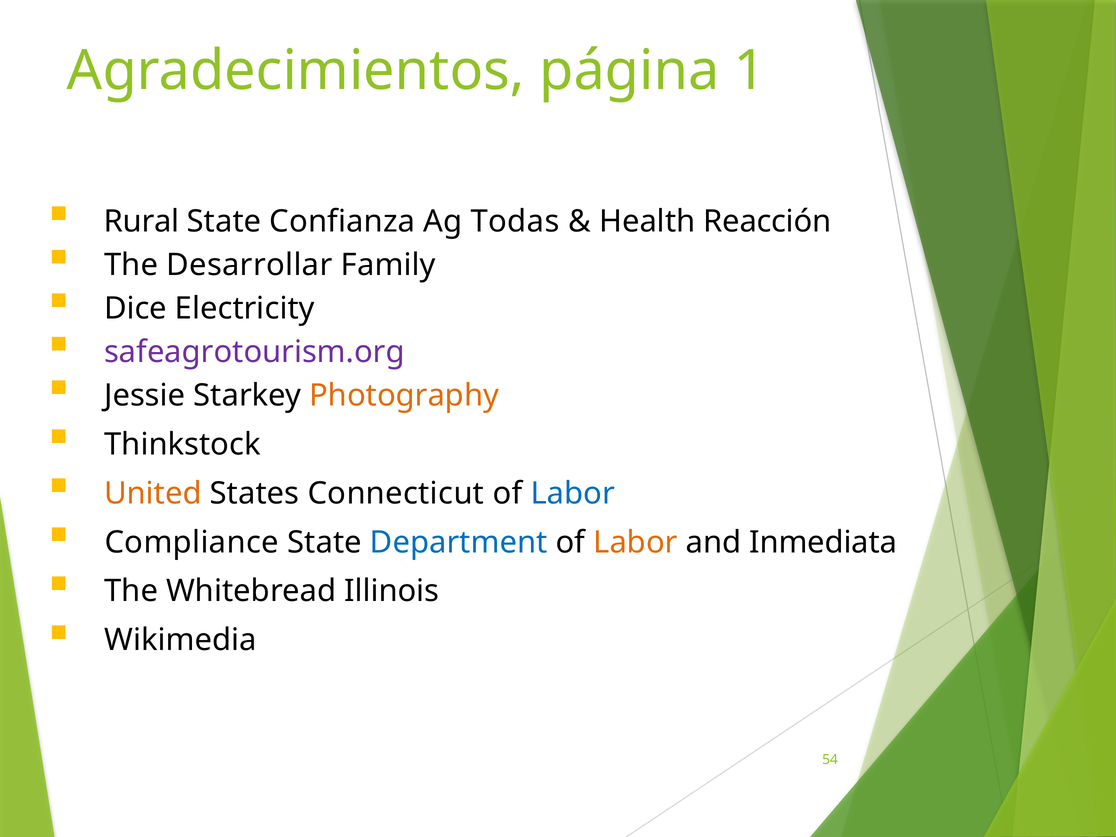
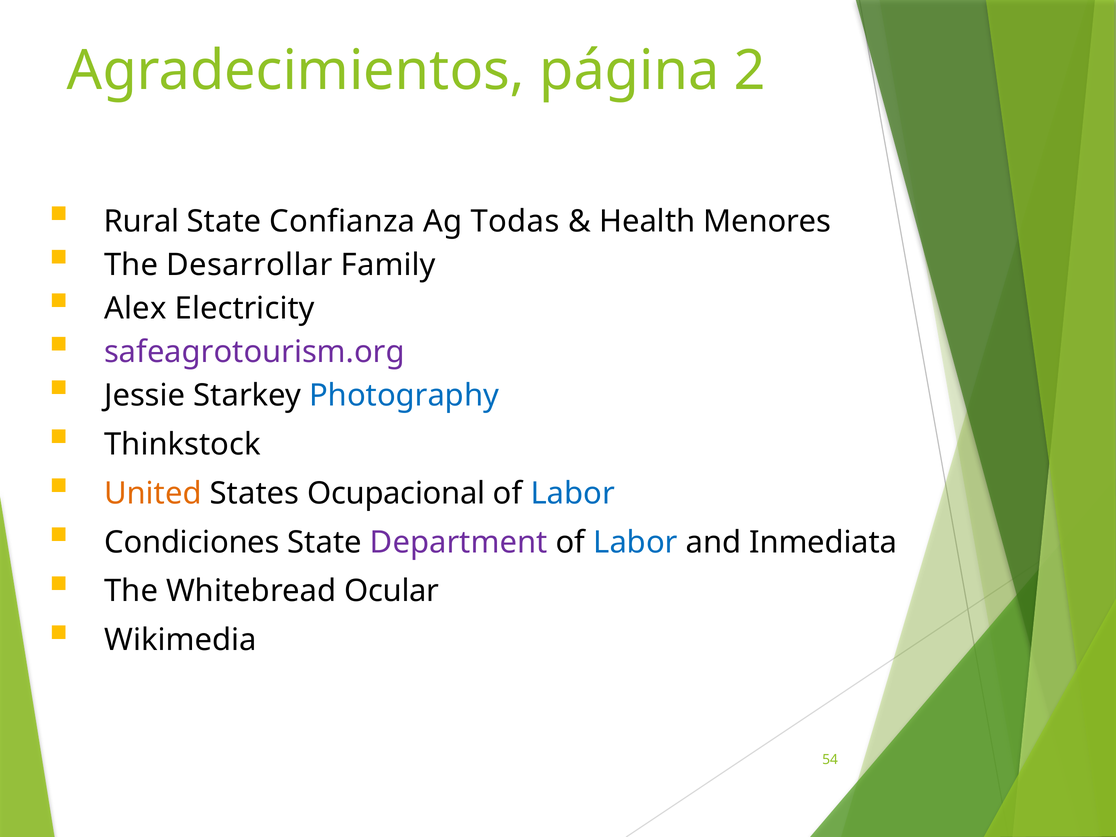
1: 1 -> 2 (750, 71)
Reacción: Reacción -> Menores (767, 222)
Dice: Dice -> Alex (135, 308)
Photography colour: orange -> blue (404, 395)
Connecticut: Connecticut -> Ocupacional (396, 493)
Compliance: Compliance -> Condiciones (192, 542)
Department colour: blue -> purple (459, 542)
Labor colour: orange -> blue (635, 542)
Illinois: Illinois -> Ocular (392, 591)
